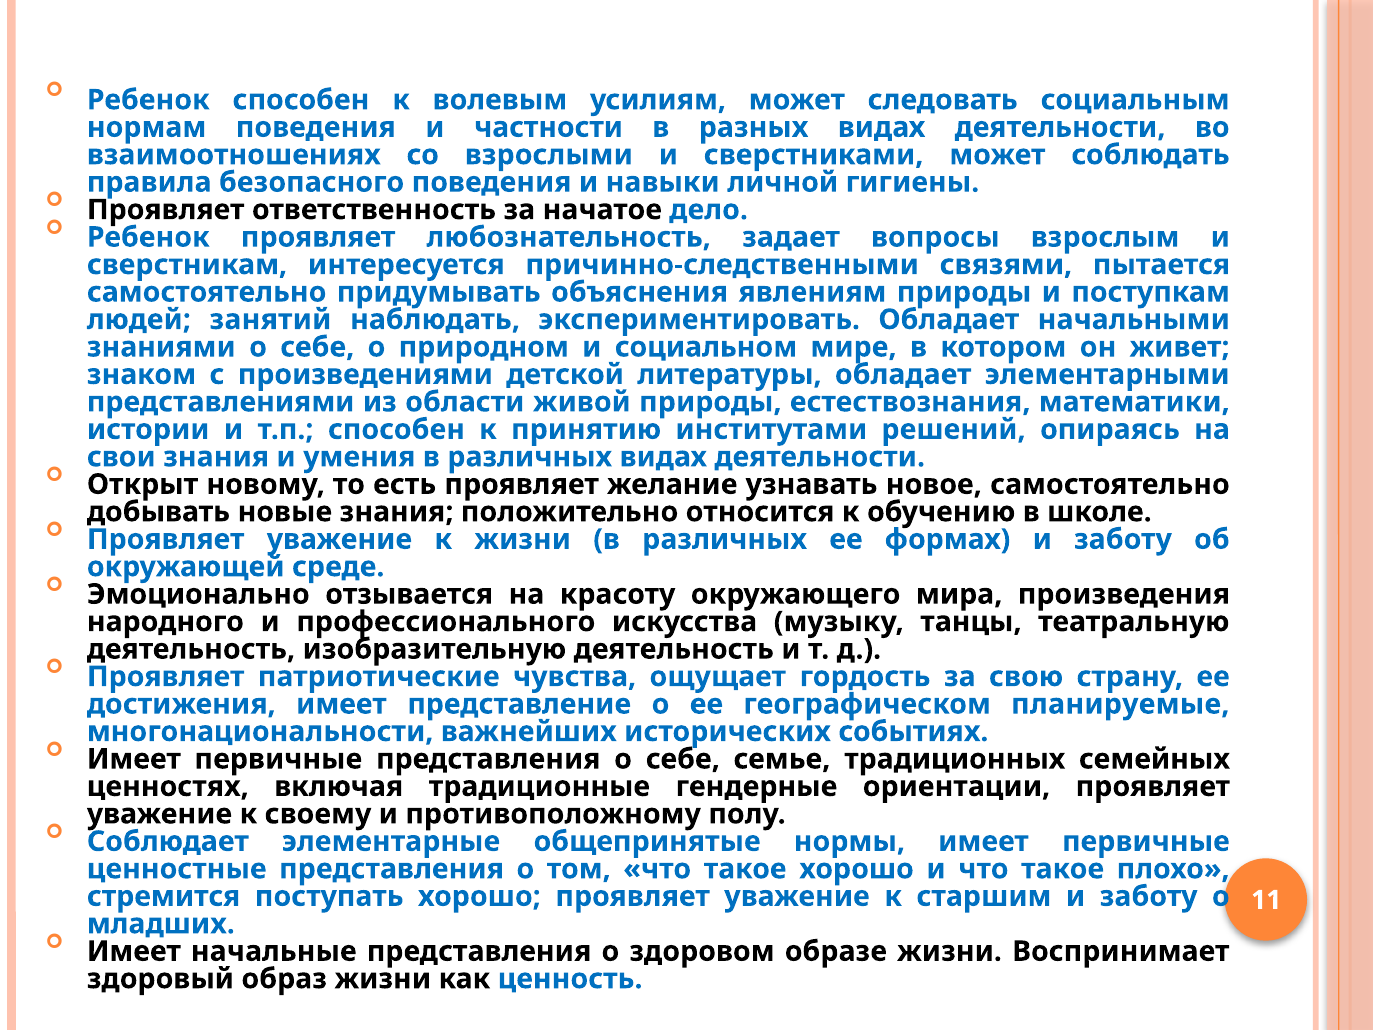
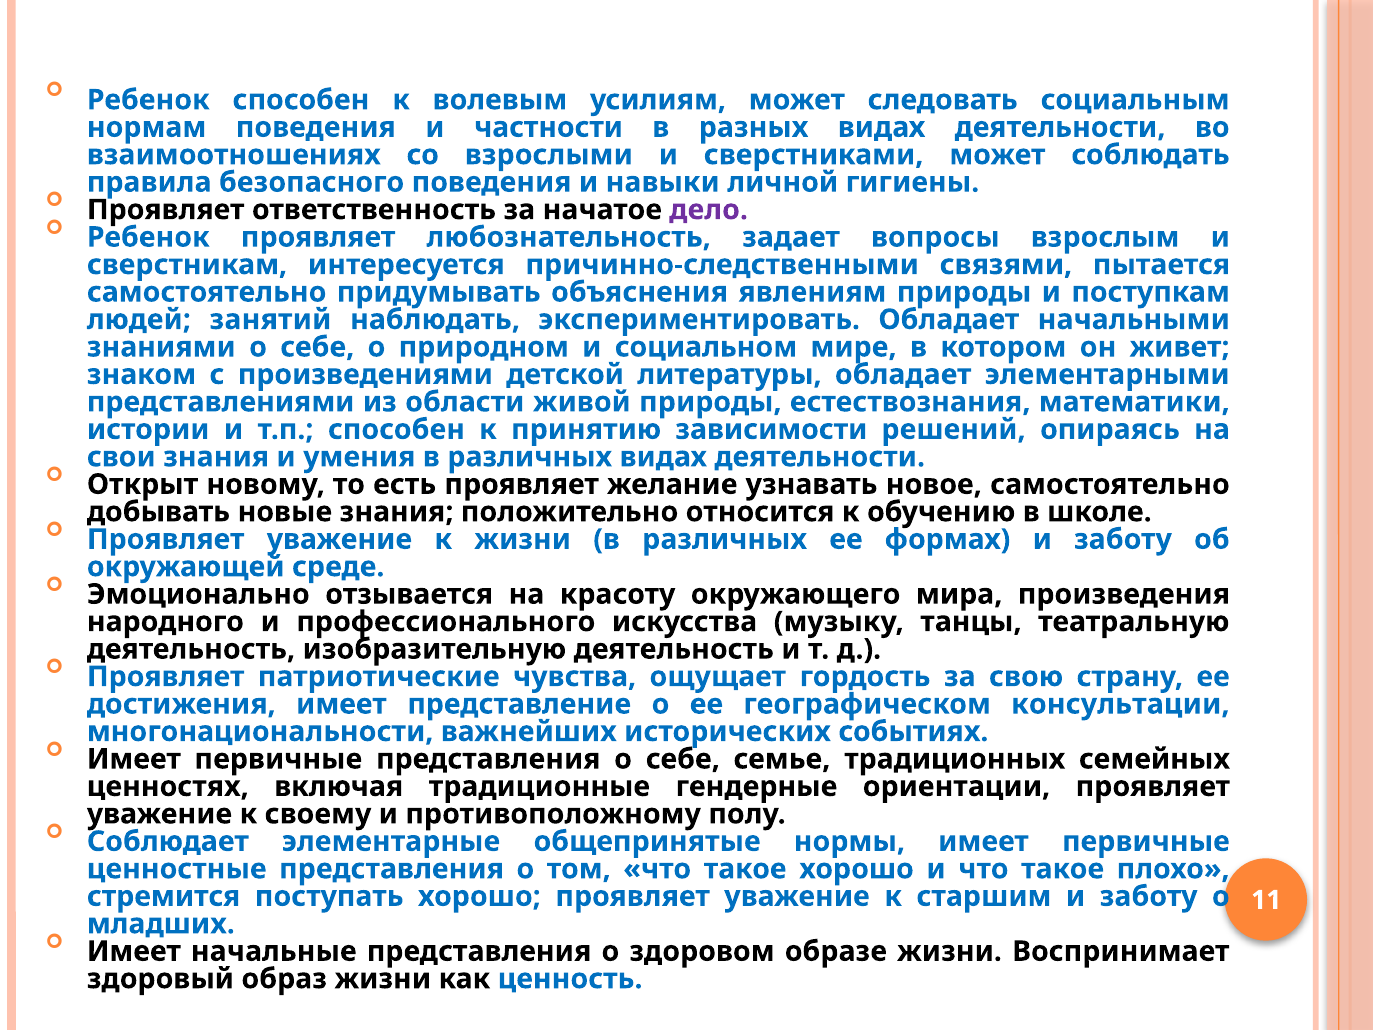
дело colour: blue -> purple (709, 210)
институтами: институтами -> зависимости (771, 429)
планируемые: планируемые -> консультации (1120, 704)
